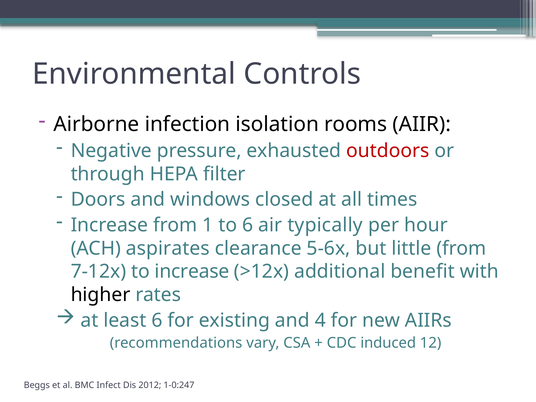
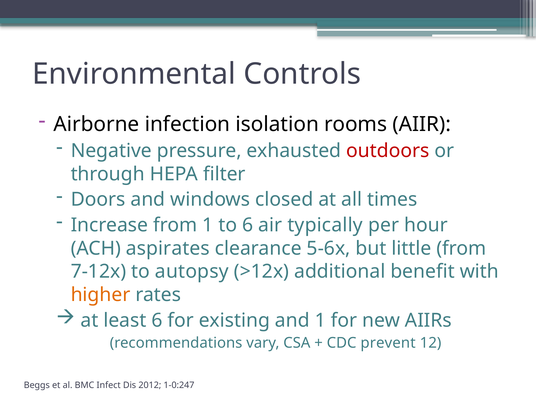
to increase: increase -> autopsy (192, 272)
higher colour: black -> orange (101, 295)
and 4: 4 -> 1 (320, 320)
induced: induced -> prevent (388, 343)
